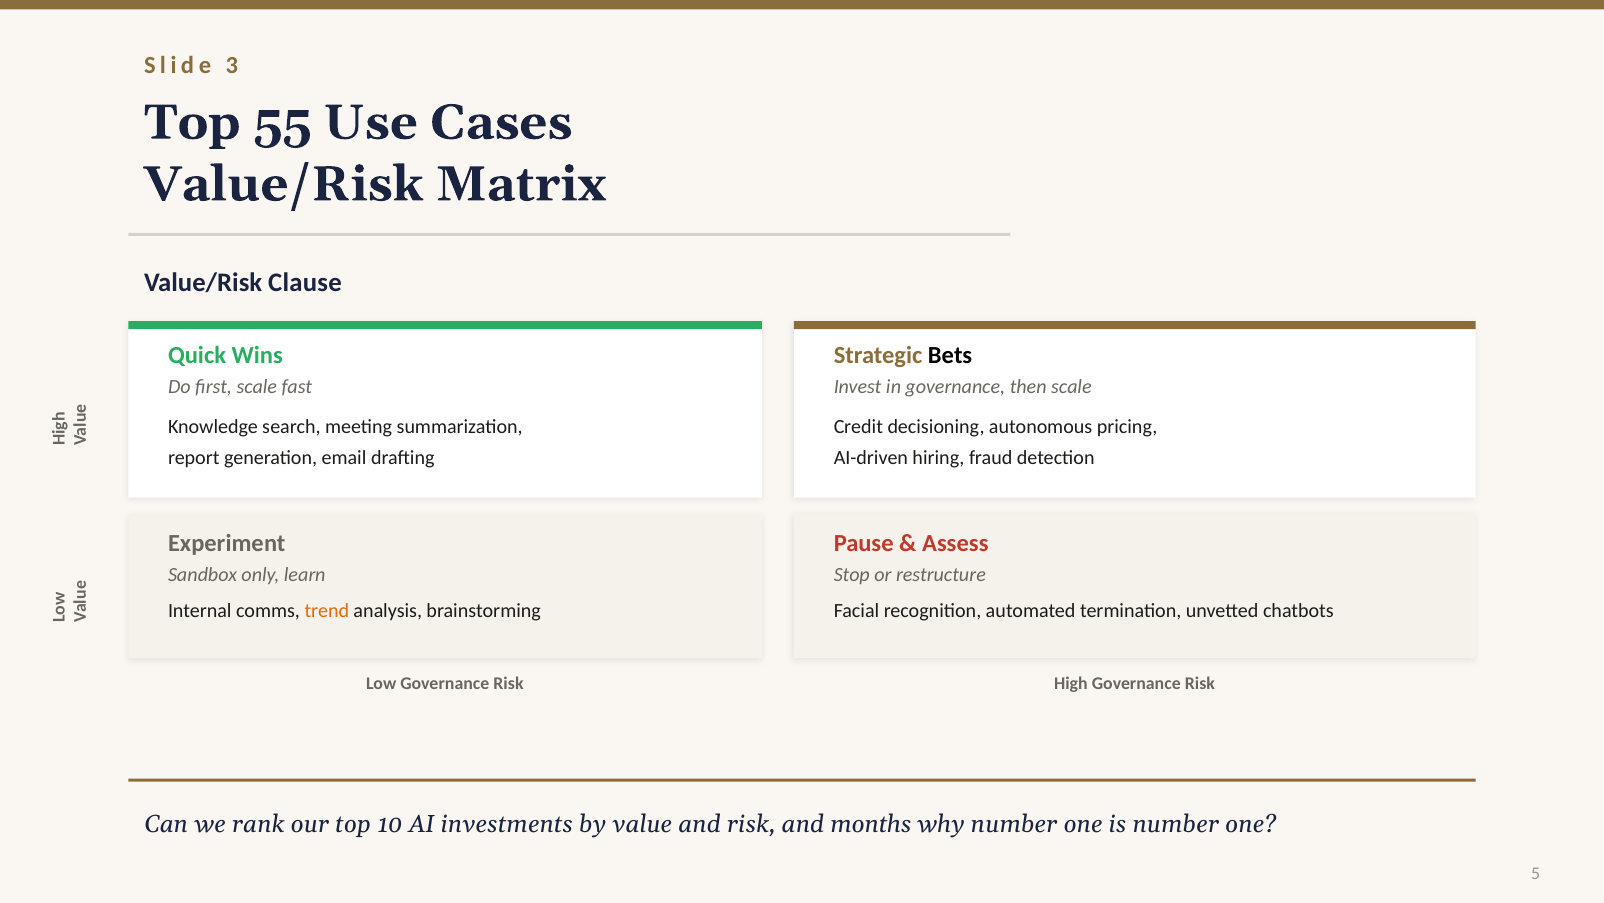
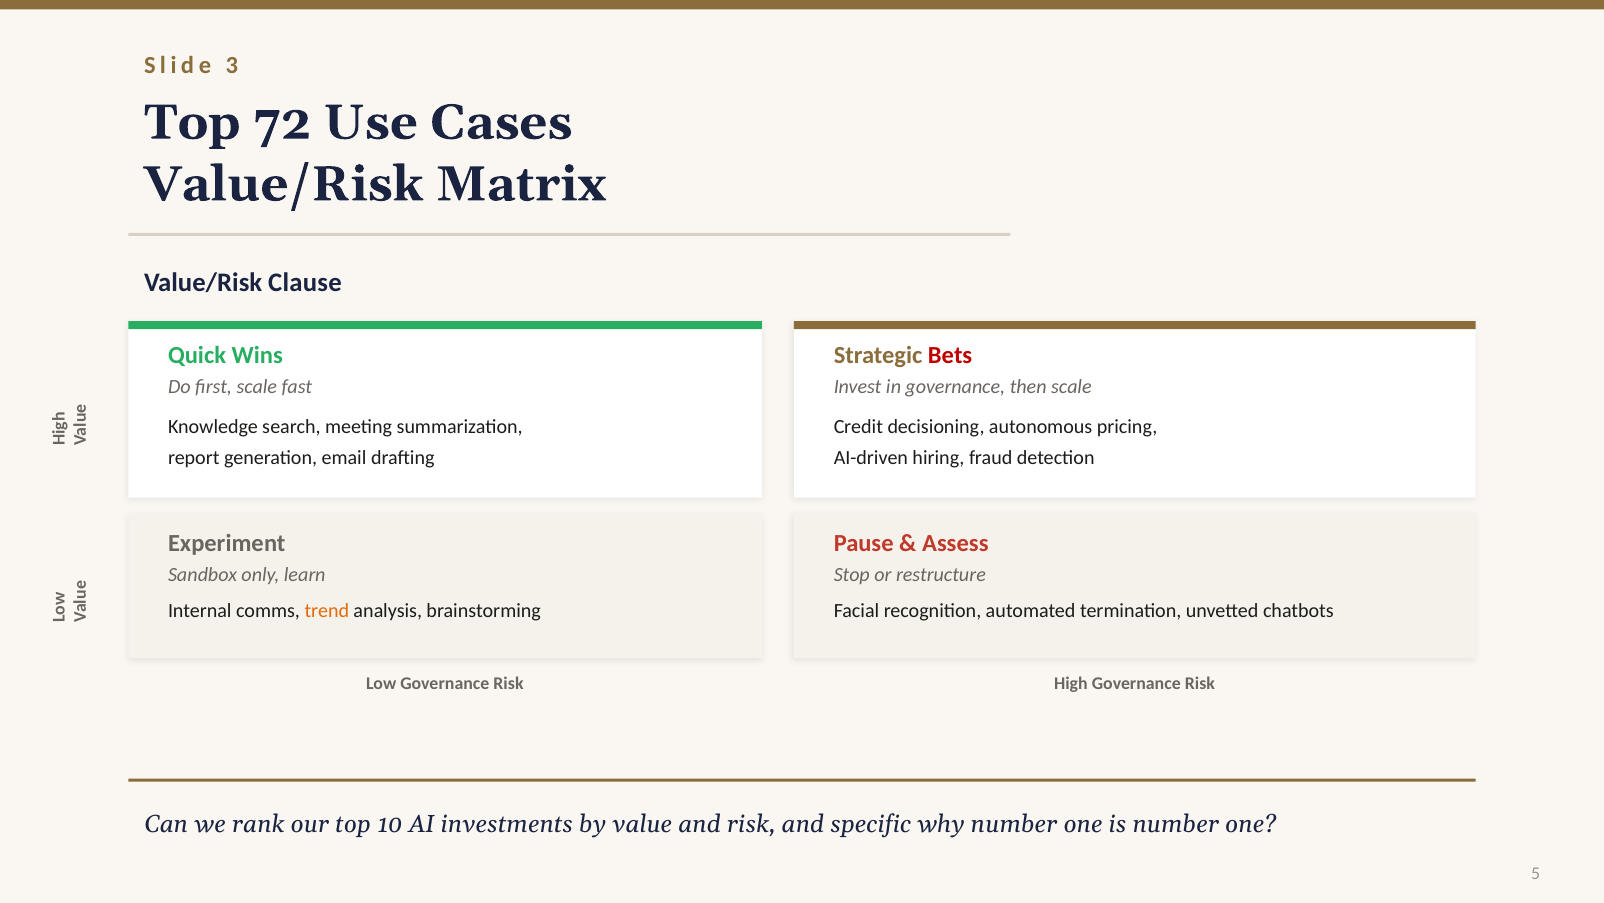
55: 55 -> 72 (282, 122)
Bets colour: black -> red (950, 355)
months: months -> specific (871, 824)
